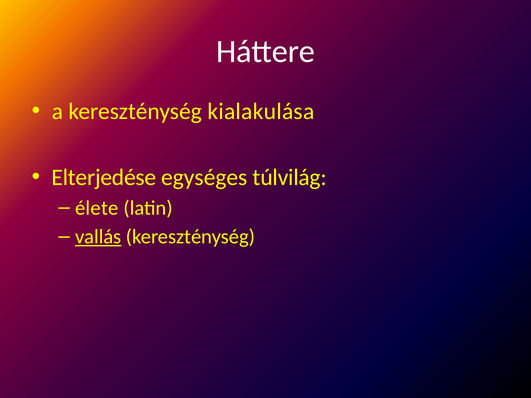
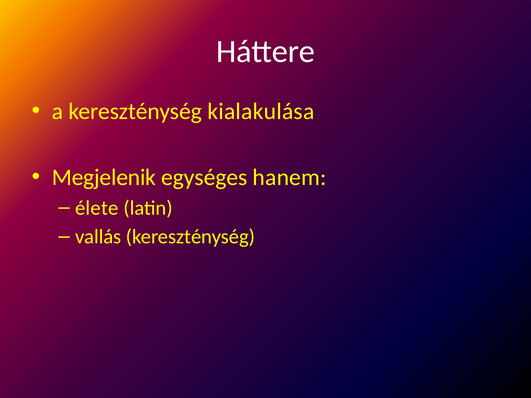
Elterjedése: Elterjedése -> Megjelenik (104, 177)
túlvilág: túlvilág -> hanem (290, 177)
vallás underline: present -> none (98, 237)
